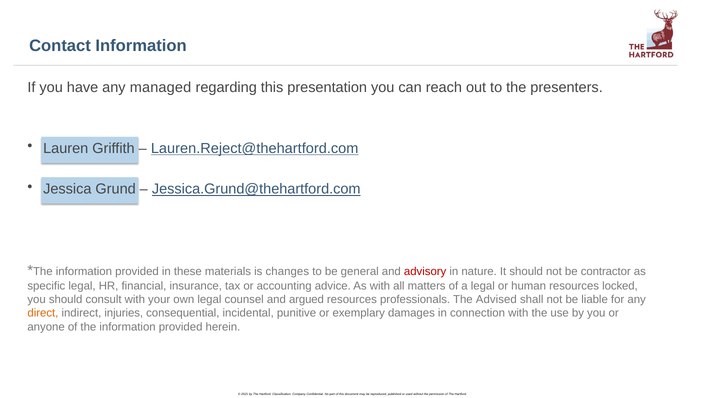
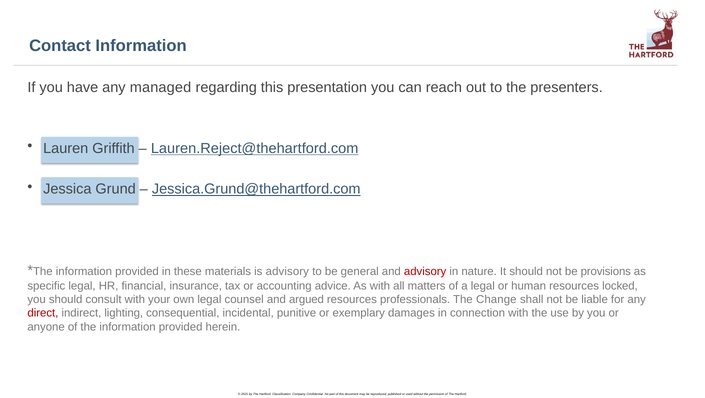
is changes: changes -> advisory (287, 272)
contractor: contractor -> provisions (606, 272)
Advised: Advised -> Change (496, 300)
direct colour: orange -> red (43, 313)
injuries: injuries -> lighting (124, 313)
